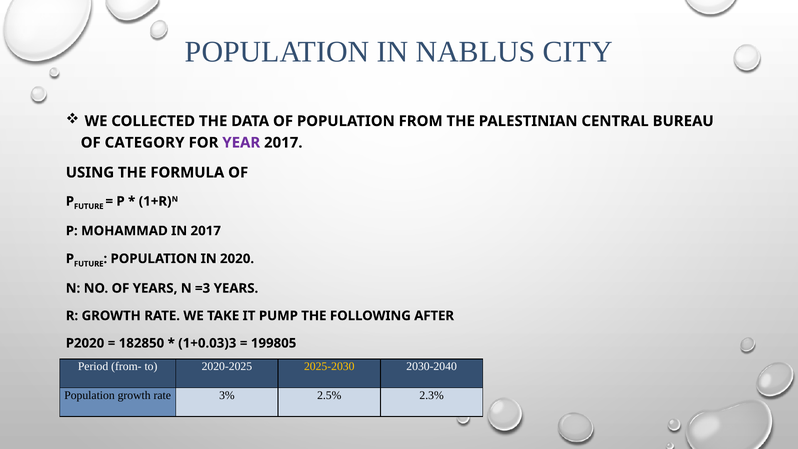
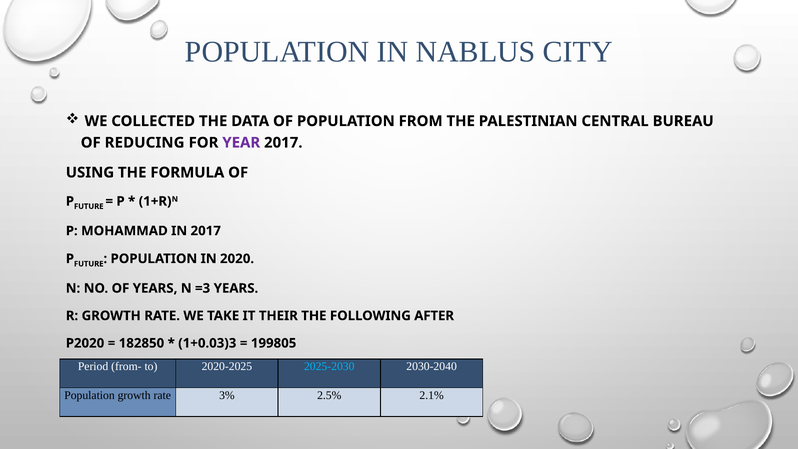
CATEGORY: CATEGORY -> REDUCING (145, 143)
PUMP: PUMP -> THEIR (278, 316)
2025-2030 colour: yellow -> light blue (329, 366)
2.3%: 2.3% -> 2.1% (432, 395)
